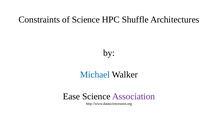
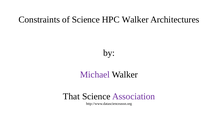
HPC Shuffle: Shuffle -> Walker (135, 20)
Michael colour: blue -> purple (95, 75)
Ease: Ease -> That (71, 97)
